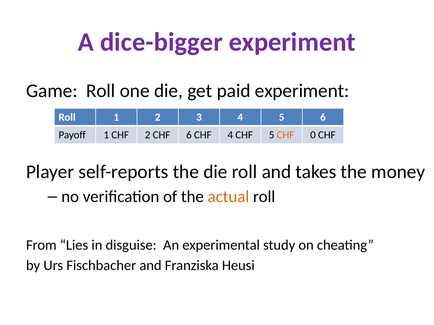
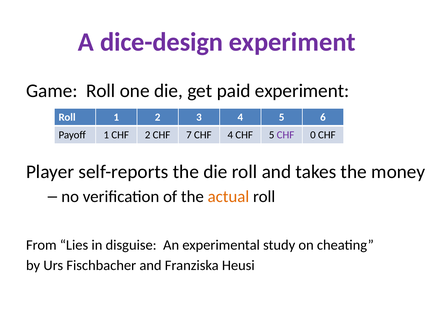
dice-bigger: dice-bigger -> dice-design (162, 42)
CHF 6: 6 -> 7 (189, 135)
CHF colour: orange -> purple (285, 135)
